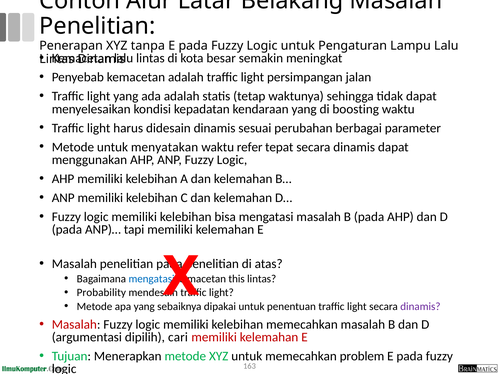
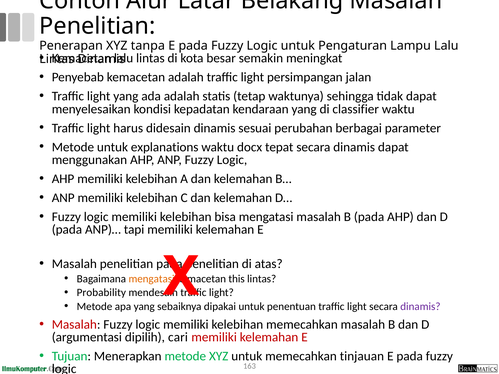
boosting: boosting -> classifier (356, 109)
menyatakan: menyatakan -> explanations (165, 147)
refer: refer -> docx (250, 147)
mengatasi colour: blue -> orange (152, 279)
problem: problem -> tinjauan (362, 356)
